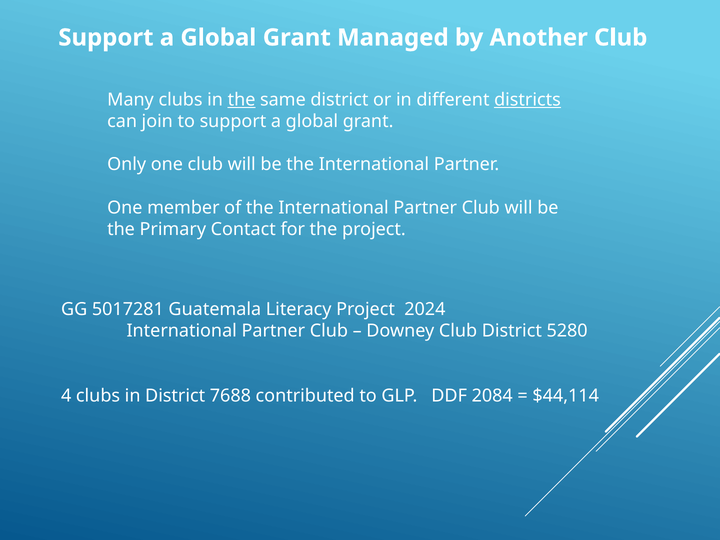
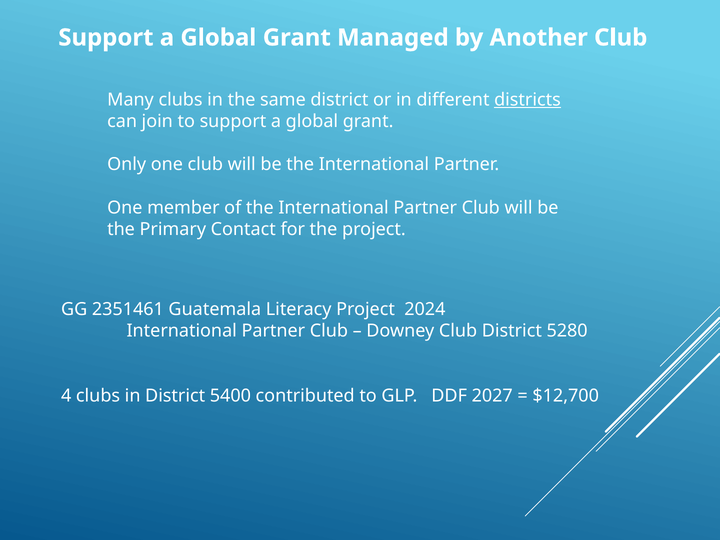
the underline: present -> none (242, 100)
5017281: 5017281 -> 2351461 (128, 309)
7688: 7688 -> 5400 (230, 396)
2084: 2084 -> 2027 (492, 396)
$44,114: $44,114 -> $12,700 (566, 396)
